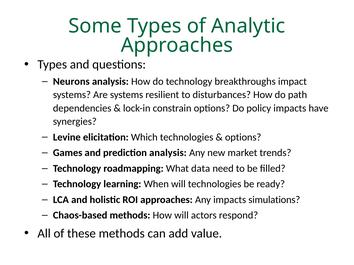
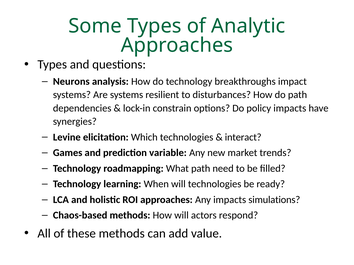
options: options -> interact (243, 137)
prediction analysis: analysis -> variable (168, 153)
What data: data -> path (201, 169)
